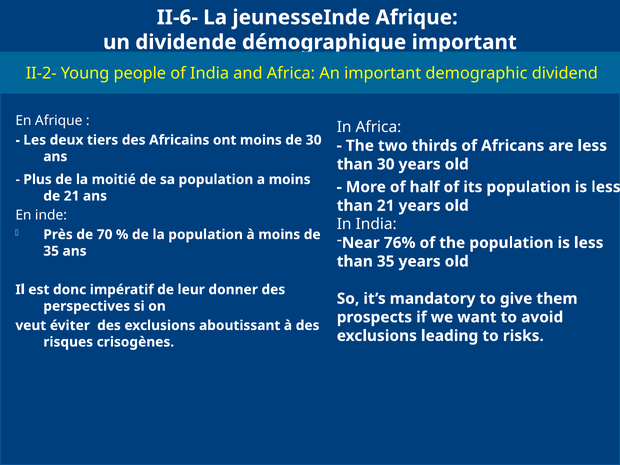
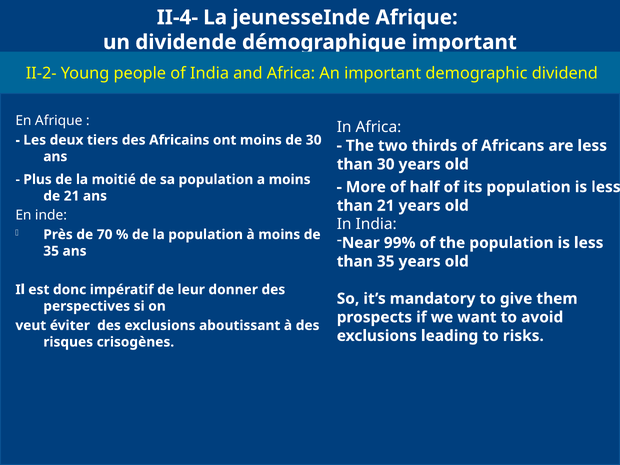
II-6-: II-6- -> II-4- (177, 17)
76%: 76% -> 99% (400, 243)
